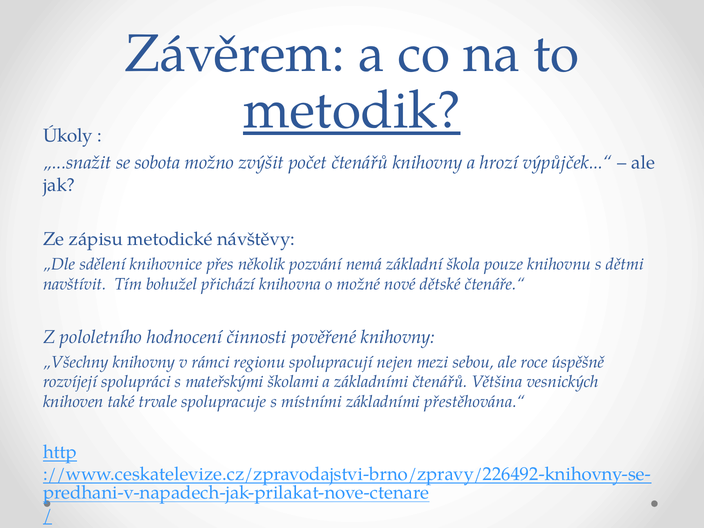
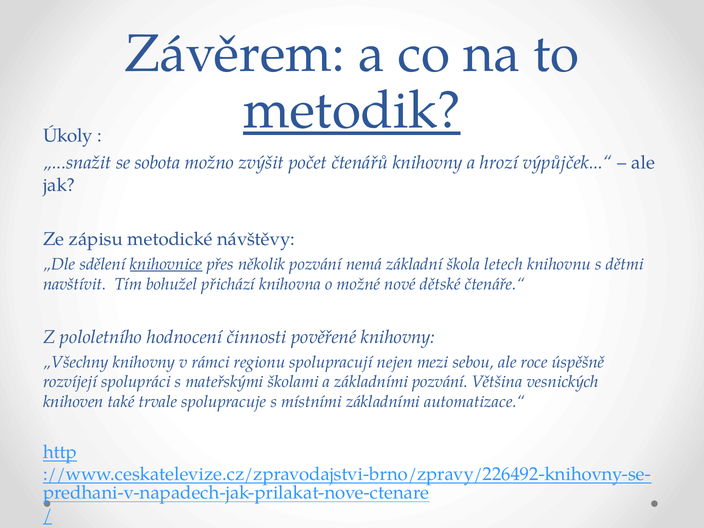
knihovnice underline: none -> present (166, 264)
pouze: pouze -> letech (504, 264)
základními čtenářů: čtenářů -> pozvání (440, 382)
přestěhována.“: přestěhována.“ -> automatizace.“ (475, 402)
